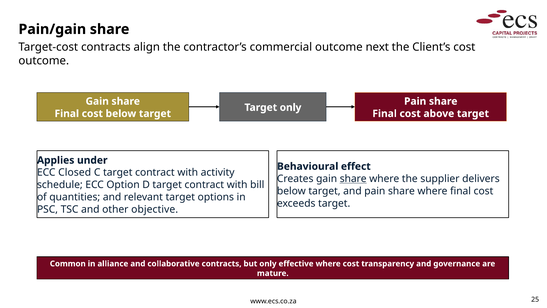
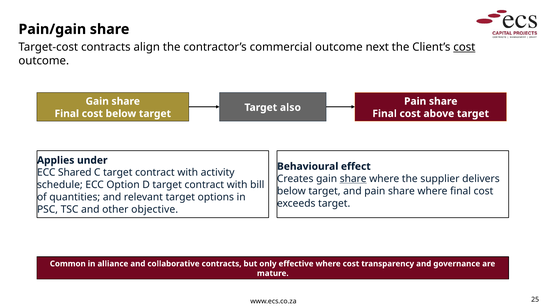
cost underline: none -> present (464, 47)
Target only: only -> also (290, 107)
Closed: Closed -> Shared (75, 172)
